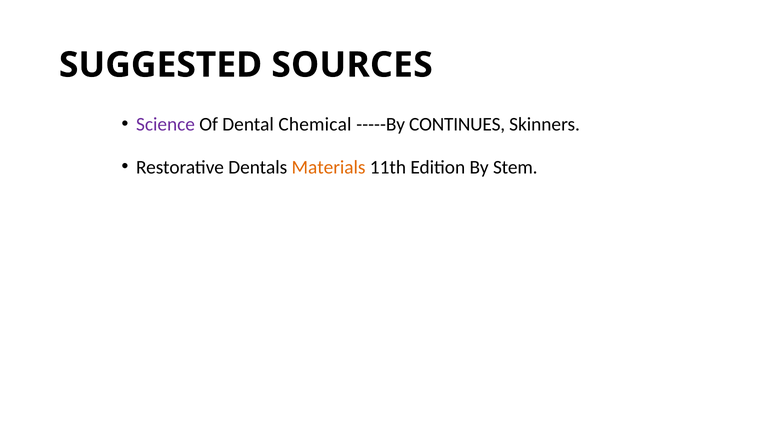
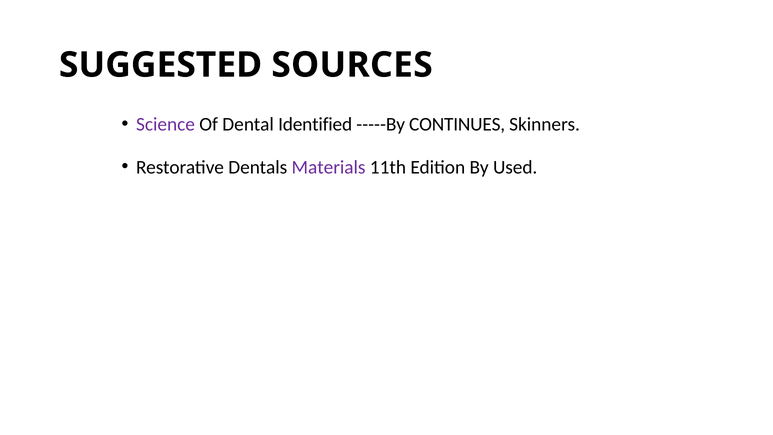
Chemical: Chemical -> Identified (315, 124)
Materials colour: orange -> purple (329, 167)
Stem: Stem -> Used (515, 167)
